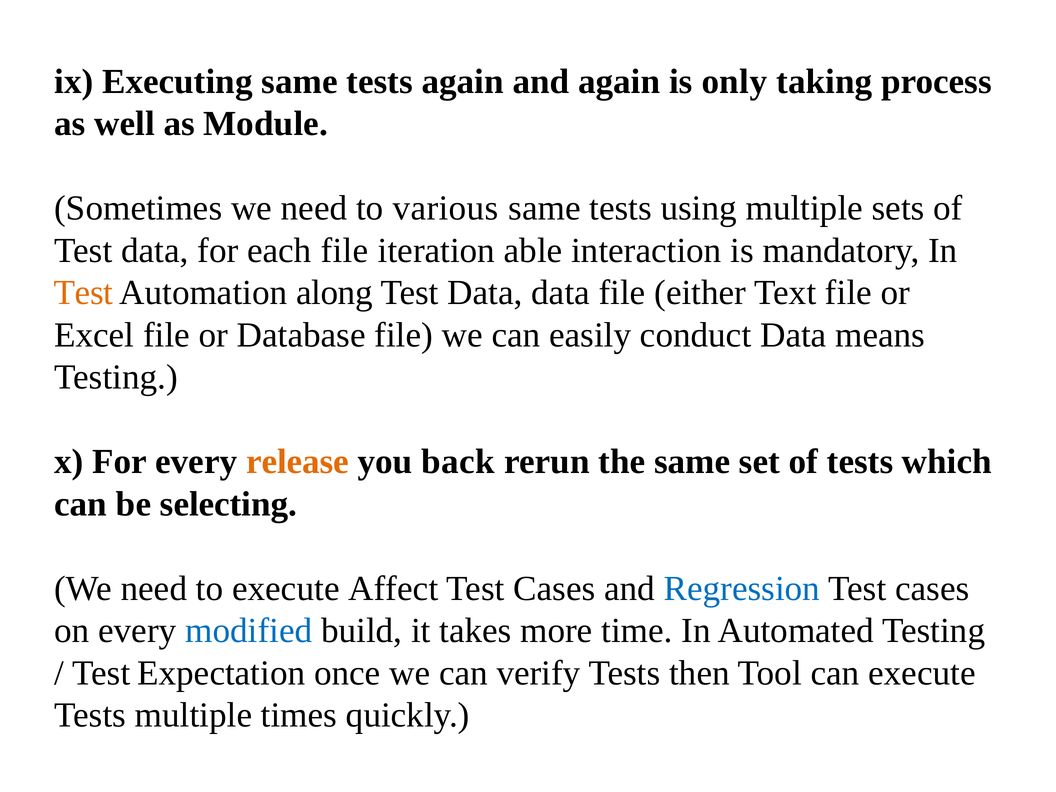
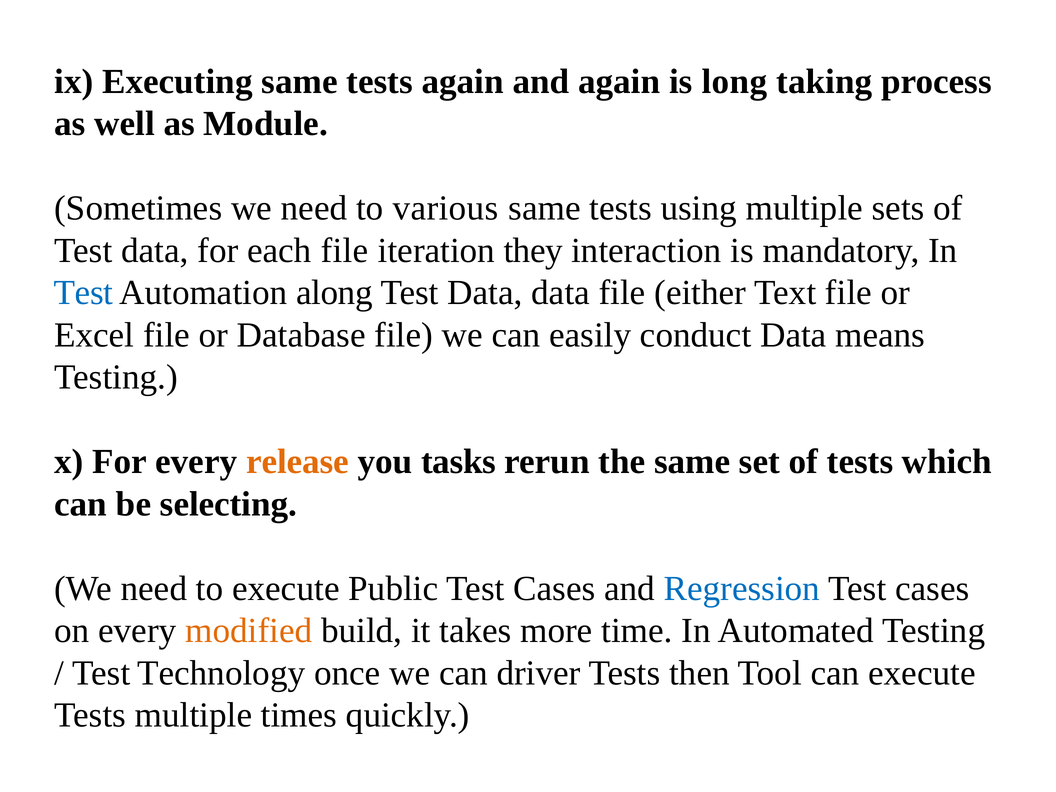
only: only -> long (734, 82)
able: able -> they (533, 251)
Test colour: orange -> blue (84, 293)
back: back -> tasks (459, 462)
Affect: Affect -> Public (393, 588)
modified colour: blue -> orange (249, 631)
Expectation: Expectation -> Technology (221, 673)
verify: verify -> driver (539, 673)
